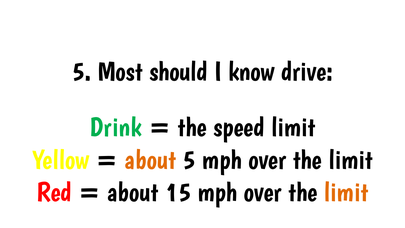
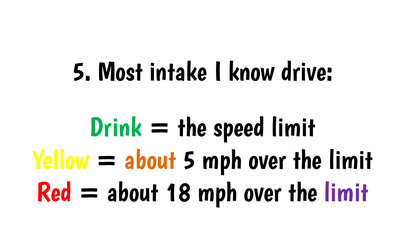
should: should -> intake (178, 72)
15: 15 -> 18 (178, 192)
limit colour: orange -> purple (346, 192)
